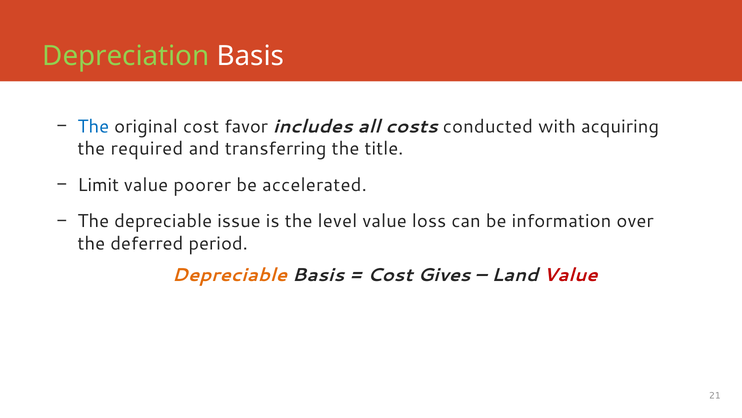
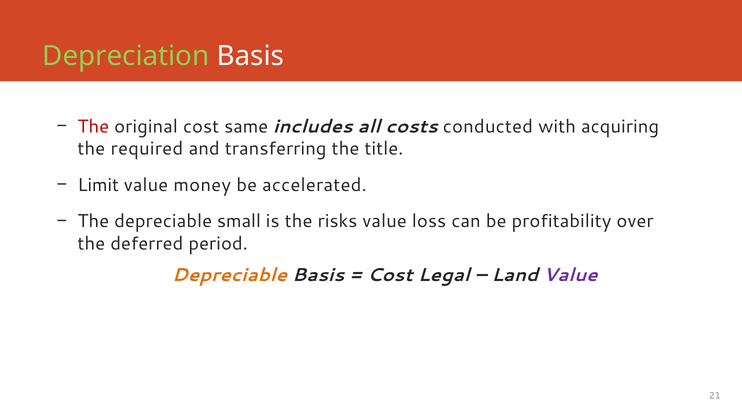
The colour: blue -> red (93, 126)
favor: favor -> same (246, 126)
poorer: poorer -> money (202, 185)
issue: issue -> small (239, 221)
level: level -> risks (338, 221)
information: information -> profitability (561, 221)
Gives: Gives -> Legal (444, 275)
Value colour: red -> purple (570, 275)
